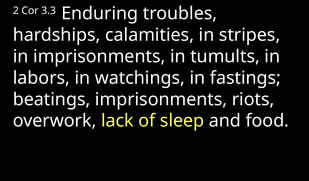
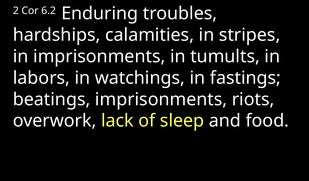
3.3: 3.3 -> 6.2 (49, 11)
